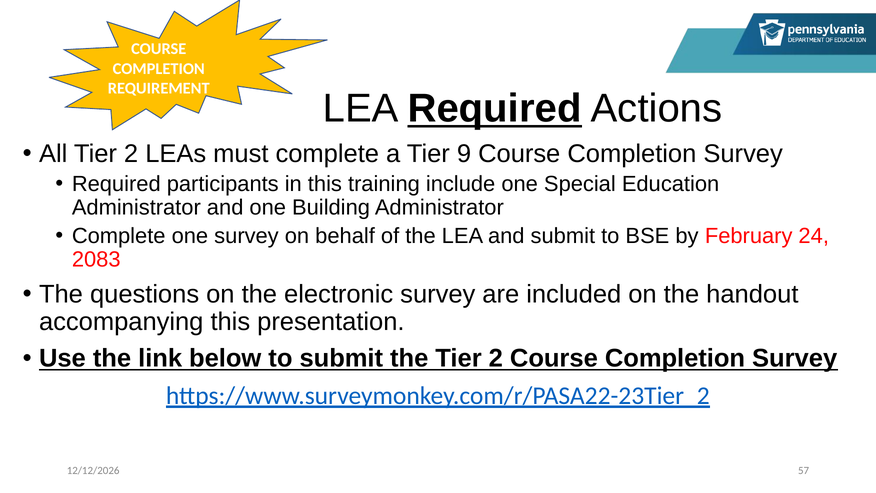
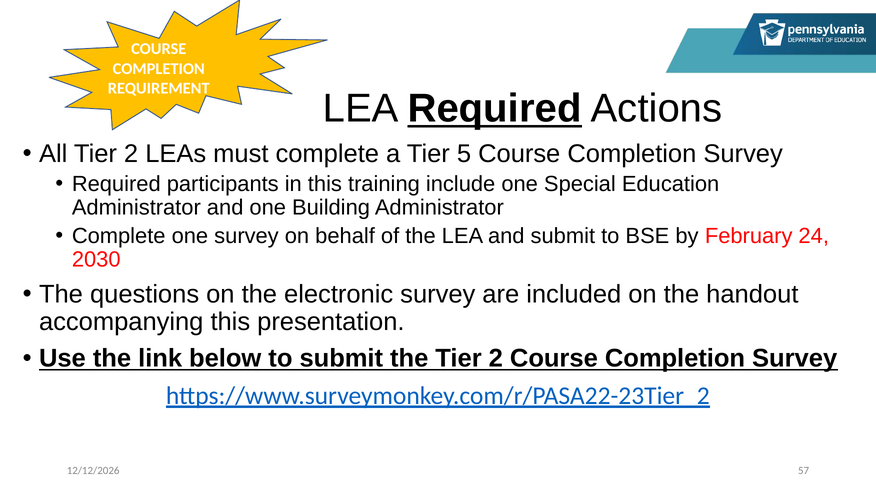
9: 9 -> 5 (464, 154)
2083: 2083 -> 2030 (96, 259)
